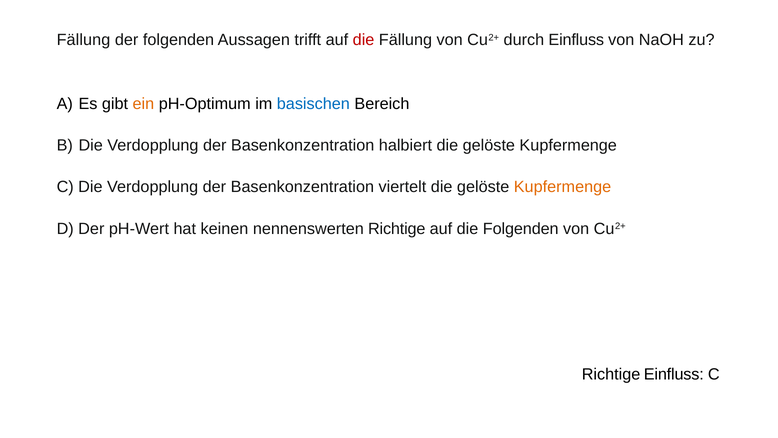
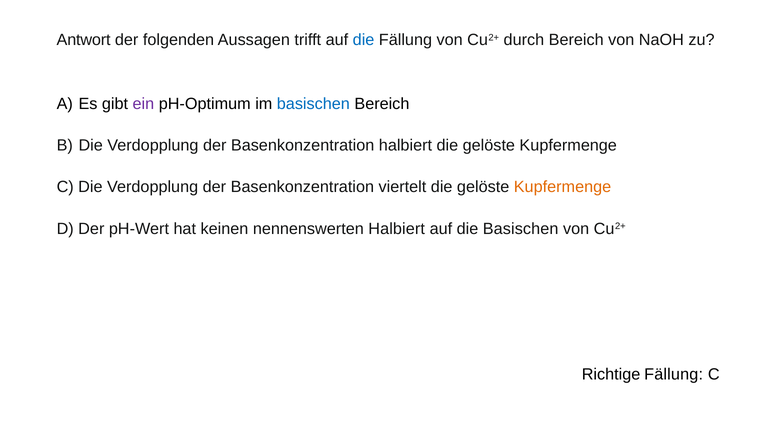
Fällung: Fällung -> Antwort (84, 40)
die colour: red -> blue (364, 40)
durch Einfluss: Einfluss -> Bereich (576, 40)
ein colour: orange -> purple (143, 104)
nennenswerten Richtige: Richtige -> Halbiert (397, 228)
die Folgenden: Folgenden -> Basischen (521, 228)
Richtige Einfluss: Einfluss -> Fällung (674, 374)
